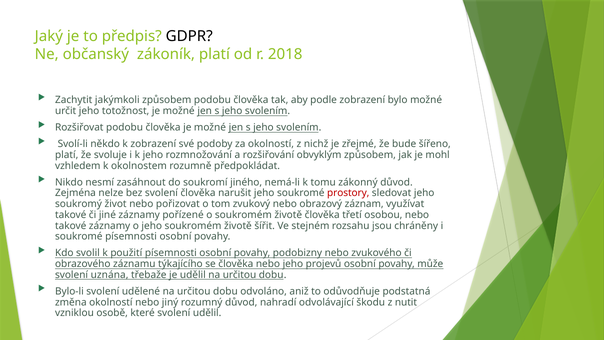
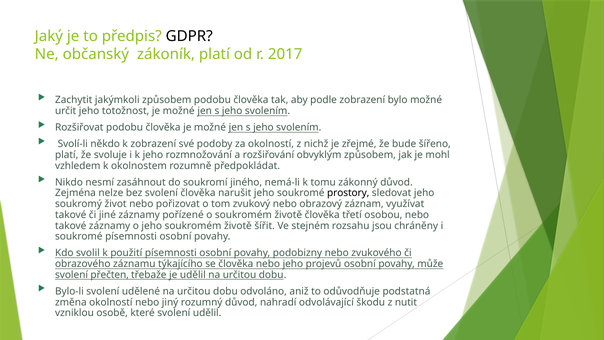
2018: 2018 -> 2017 (285, 54)
prostory colour: red -> black (348, 193)
uznána: uznána -> přečten (110, 275)
